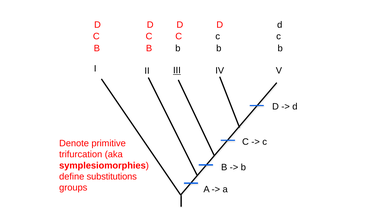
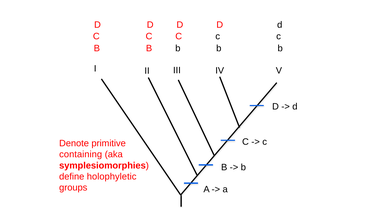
III underline: present -> none (177, 70)
trifurcation: trifurcation -> containing (81, 154)
substitutions: substitutions -> holophyletic (112, 176)
